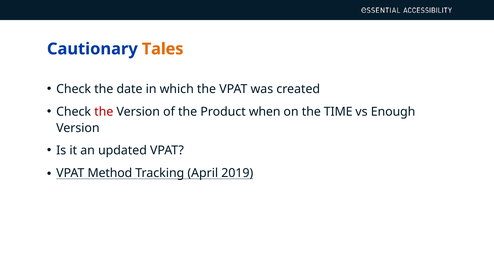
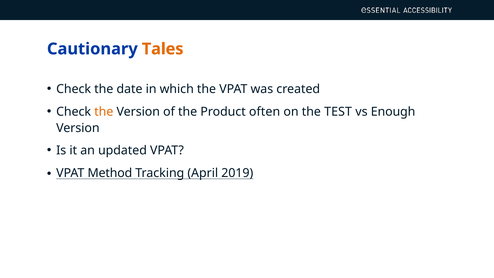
the colour: red -> orange (104, 112)
when: when -> often (265, 112)
TIME: TIME -> TEST (338, 112)
